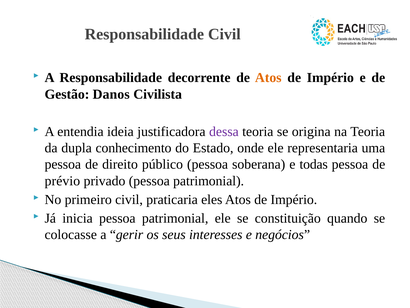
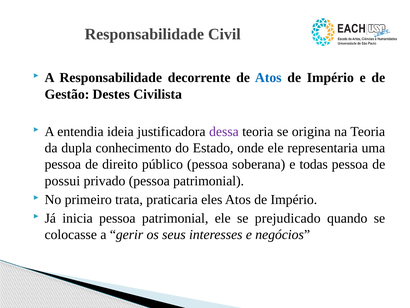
Atos colour: orange -> blue (268, 78)
Danos: Danos -> Destes (111, 94)
prévio: prévio -> possui (62, 181)
primeiro civil: civil -> trata (129, 199)
constituição: constituição -> prejudicado (288, 218)
